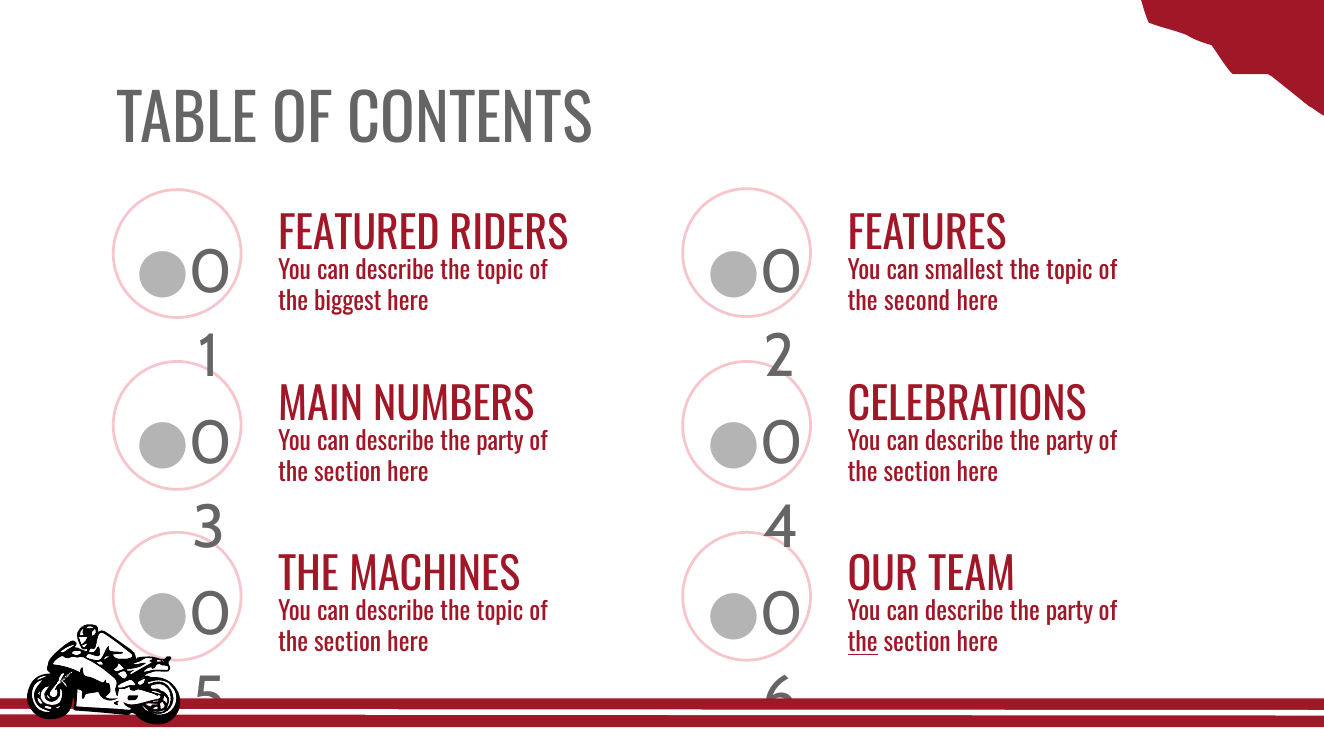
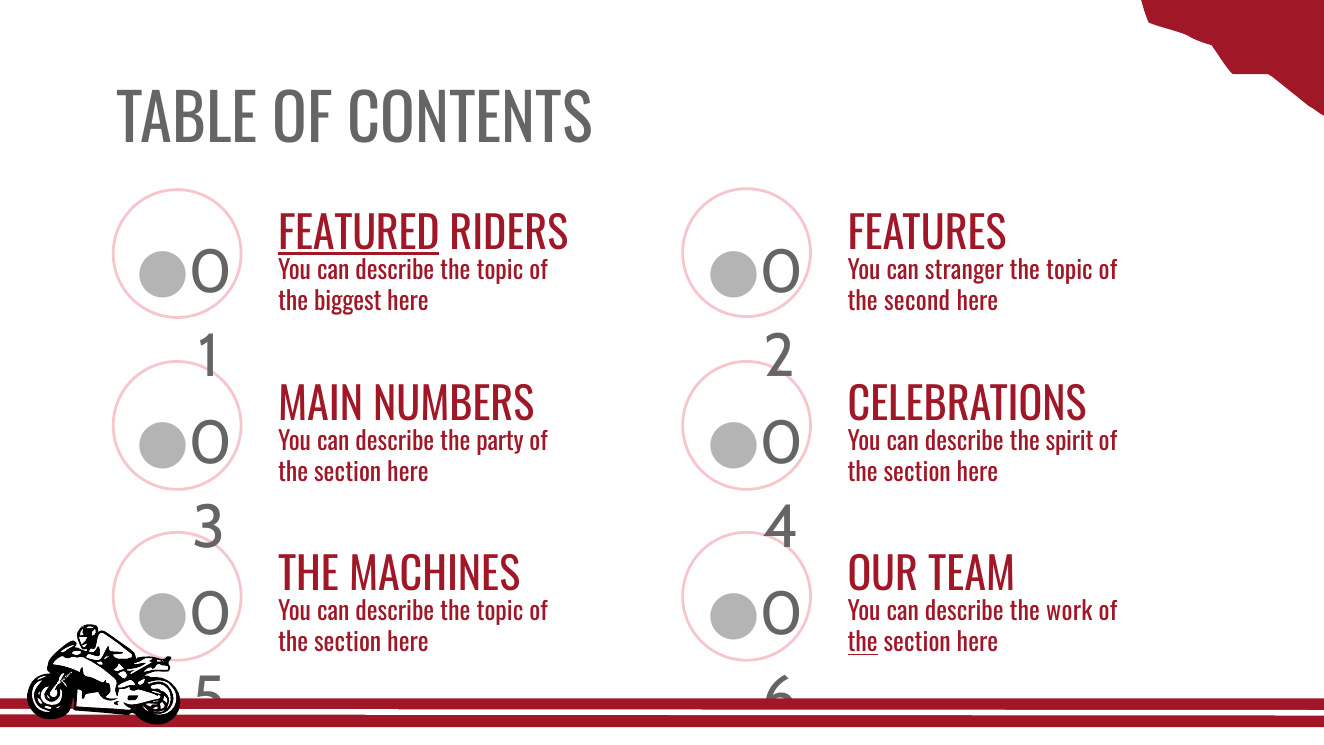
FEATURED underline: none -> present (359, 235)
smallest: smallest -> stranger (964, 271)
party: party -> spirit (1070, 442)
party: party -> work (1069, 612)
